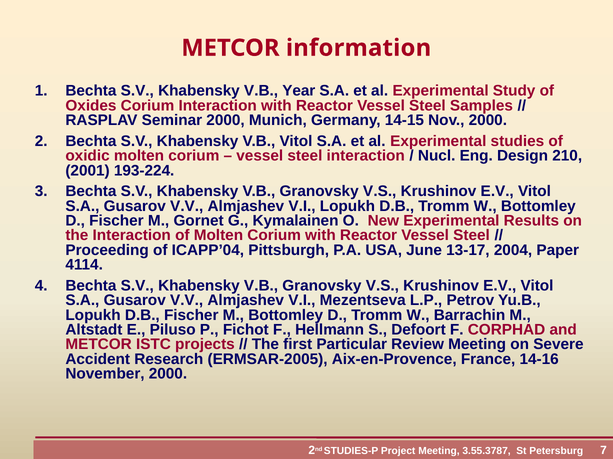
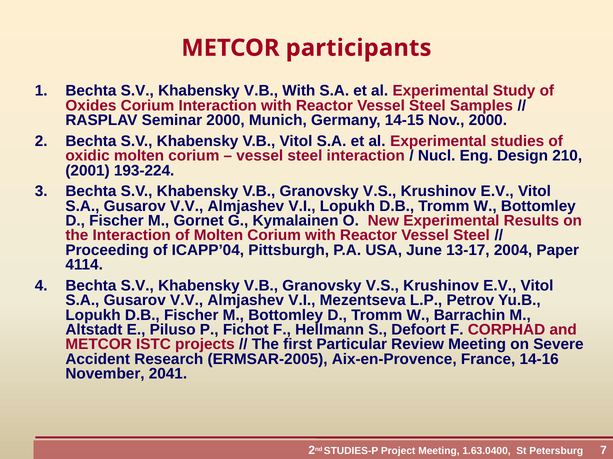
information: information -> participants (359, 48)
V.B Year: Year -> With (299, 91)
November 2000: 2000 -> 2041 (168, 374)
3.55.3787: 3.55.3787 -> 1.63.0400 (487, 452)
